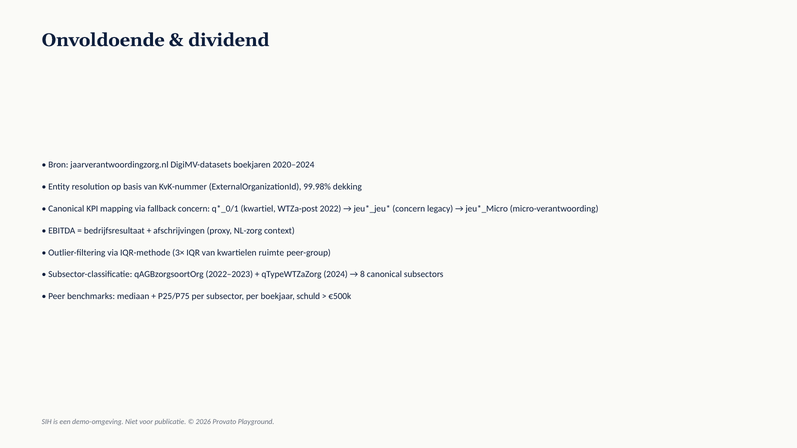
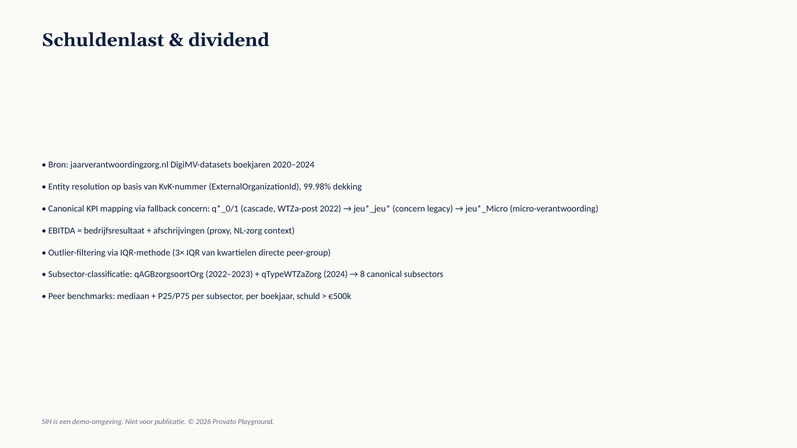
Onvoldoende: Onvoldoende -> Schuldenlast (103, 40)
kwartiel: kwartiel -> cascade (258, 209)
ruimte: ruimte -> directe (271, 253)
